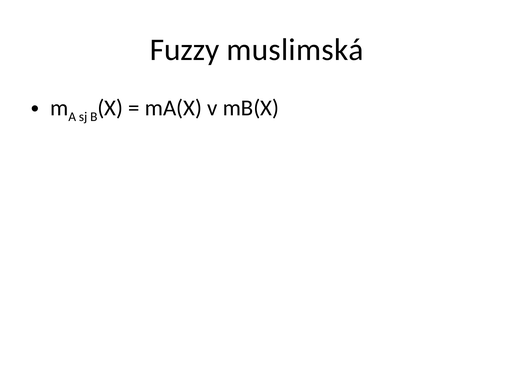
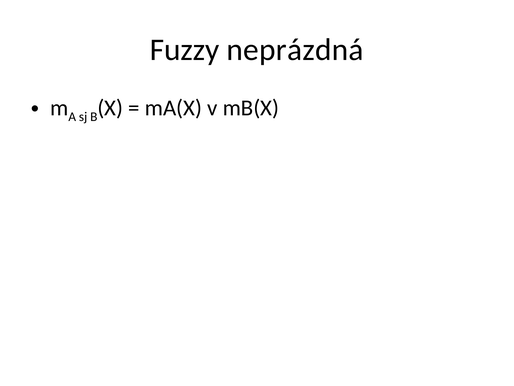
muslimská: muslimská -> neprázdná (295, 50)
